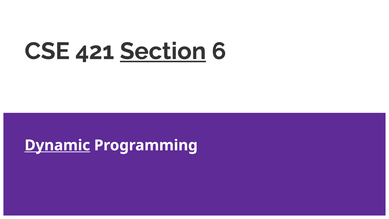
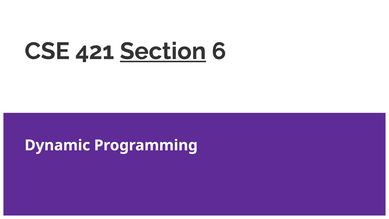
Dynamic underline: present -> none (57, 145)
